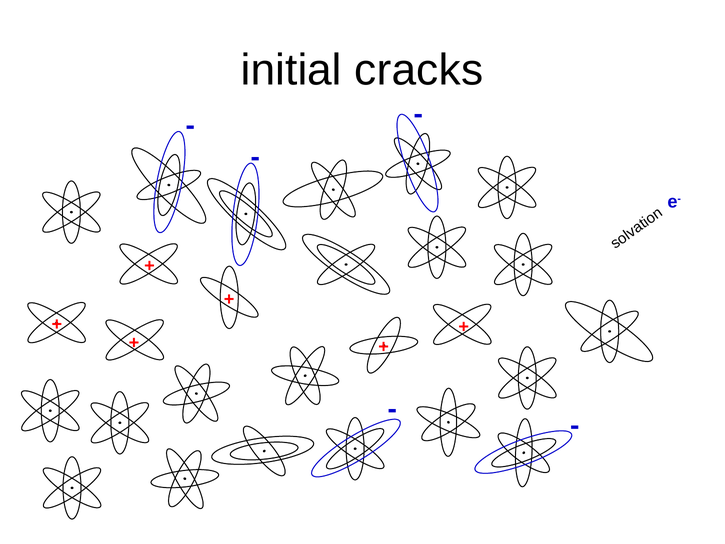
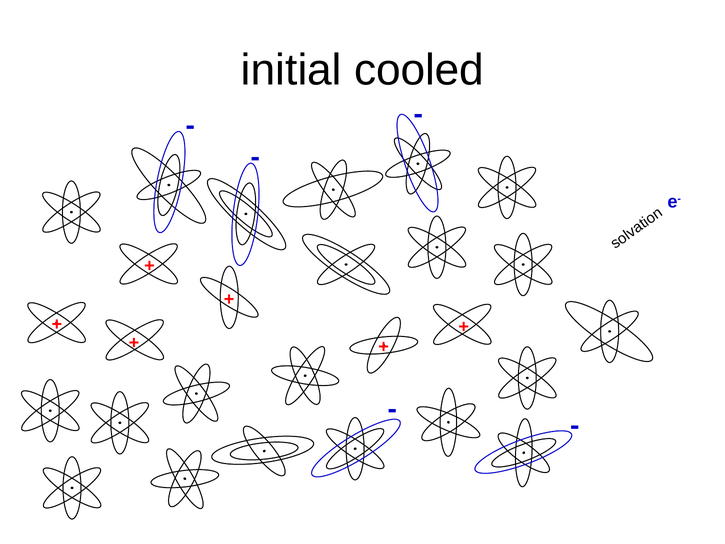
cracks: cracks -> cooled (419, 70)
